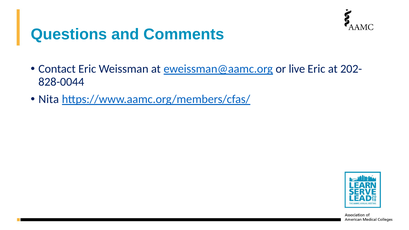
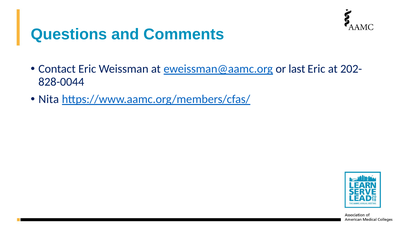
live: live -> last (297, 69)
